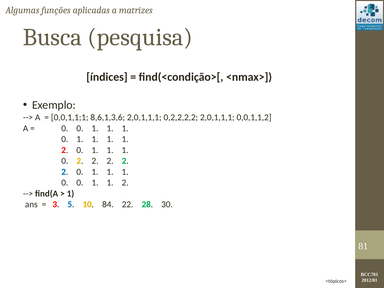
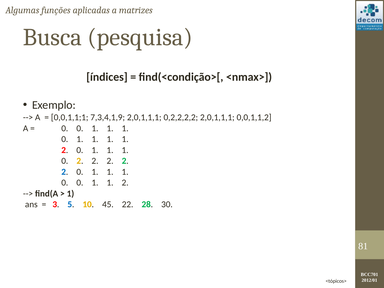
8,6,1,3,6: 8,6,1,3,6 -> 7,3,4,1,9 (108, 117)
84: 84 -> 45 (108, 204)
